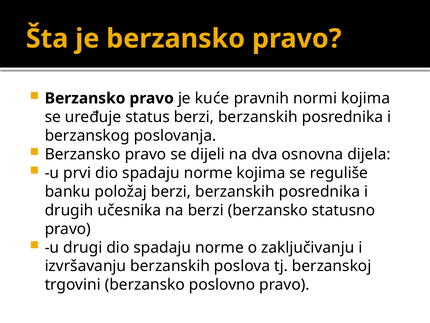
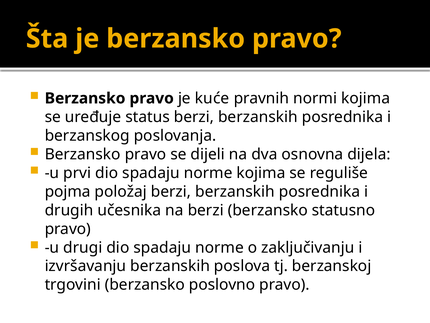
banku: banku -> pojma (68, 191)
